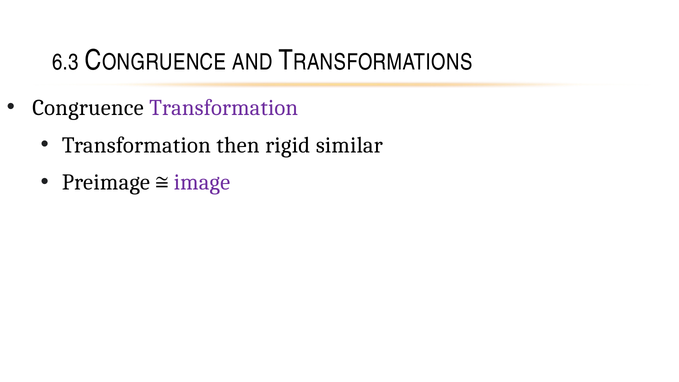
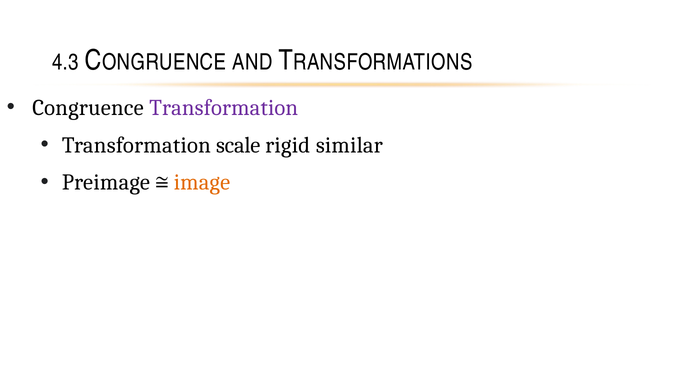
6.3: 6.3 -> 4.3 (65, 62)
then: then -> scale (238, 145)
image colour: purple -> orange (202, 182)
